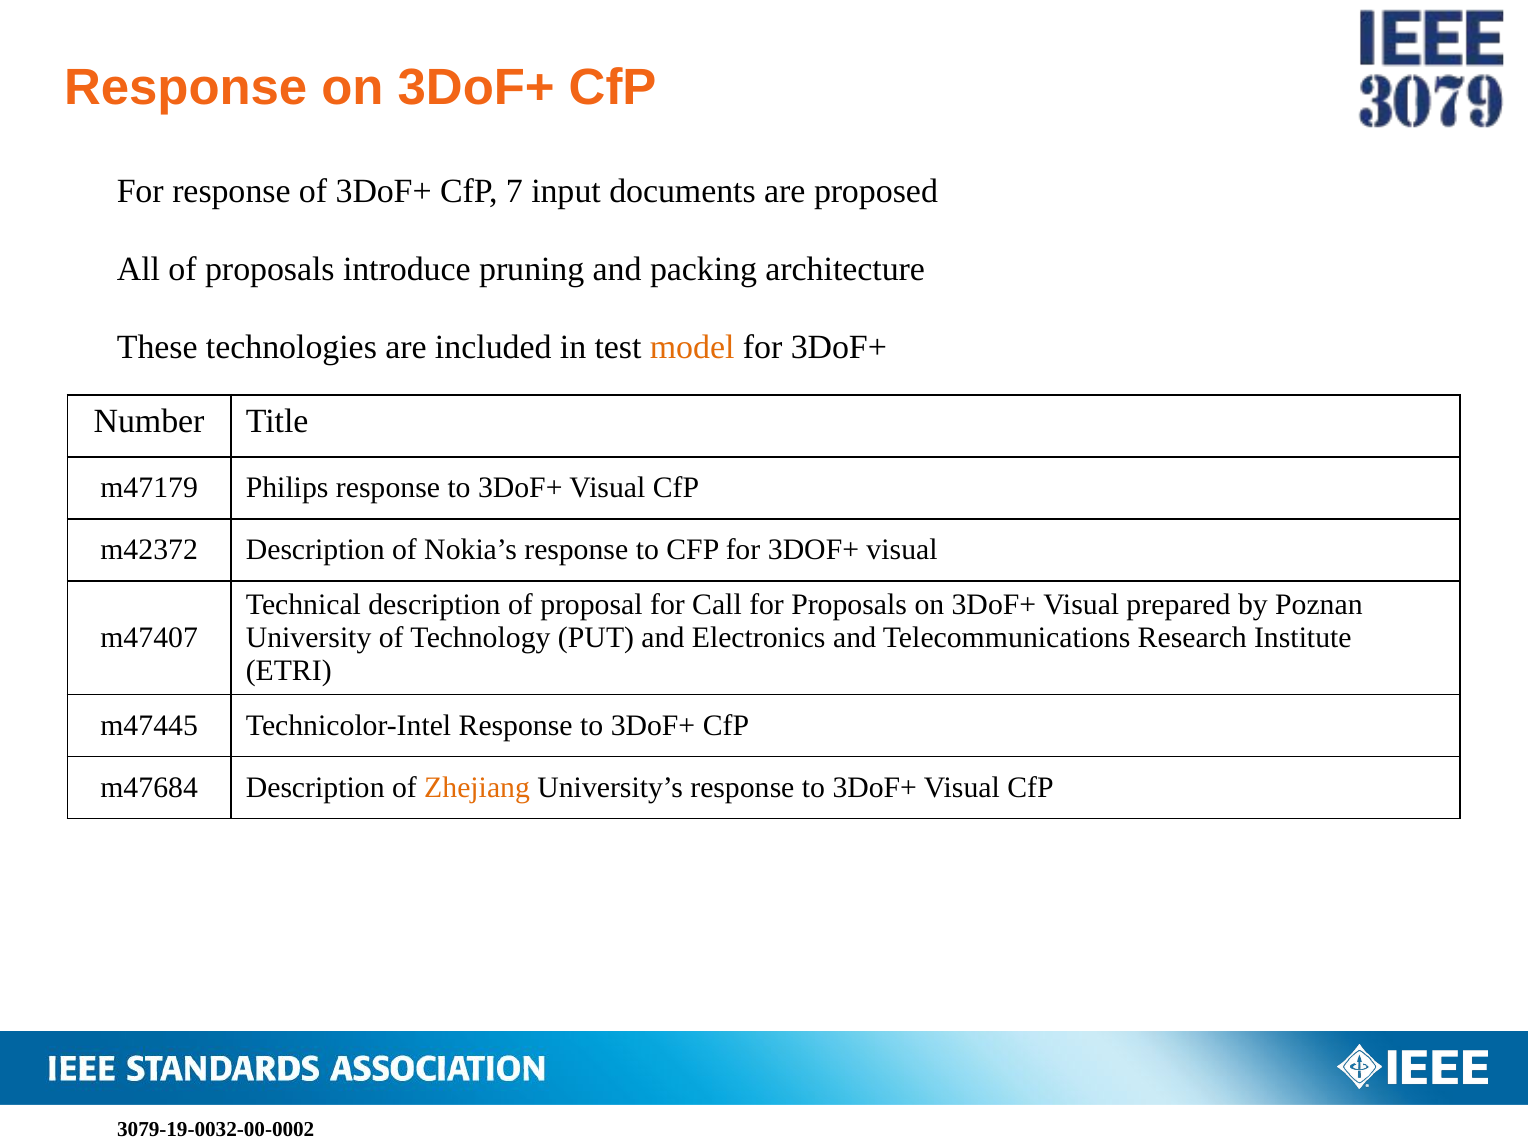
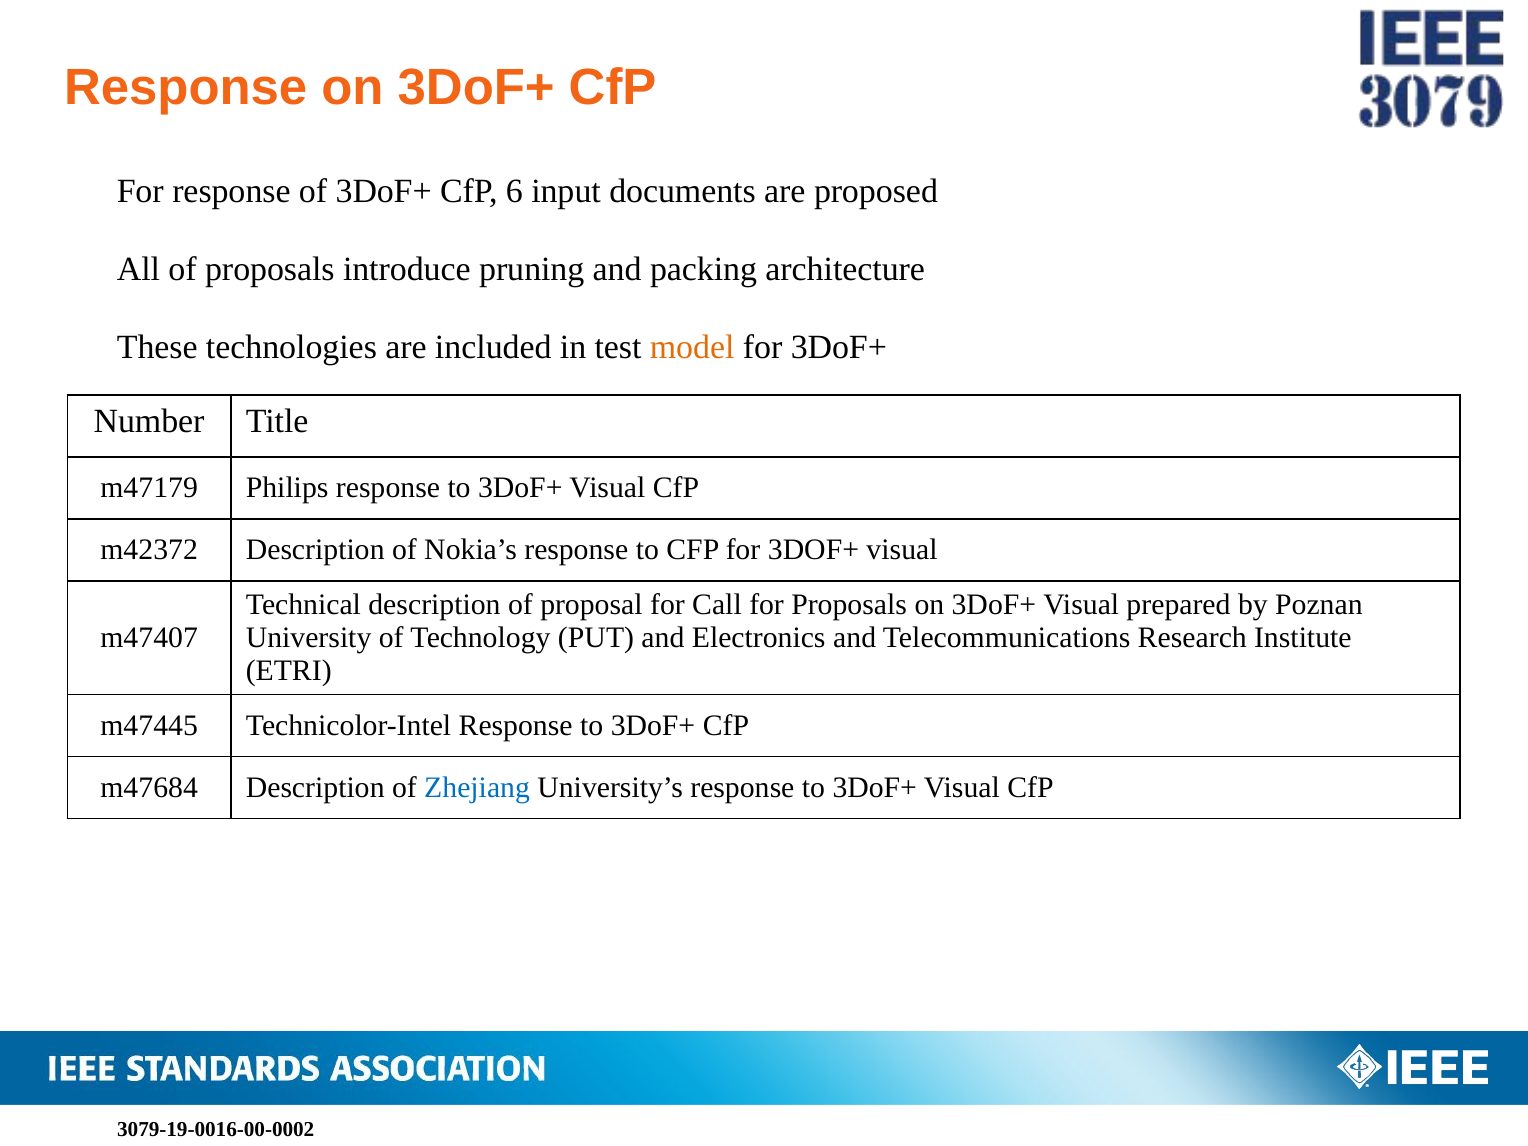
7: 7 -> 6 (514, 192)
Zhejiang colour: orange -> blue (477, 788)
3079-19-0032-00-0002: 3079-19-0032-00-0002 -> 3079-19-0016-00-0002 (216, 1130)
